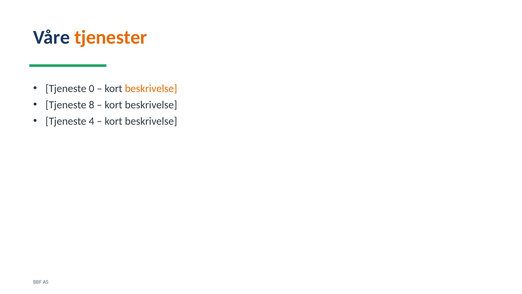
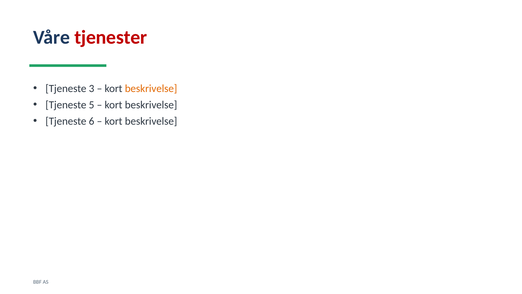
tjenester colour: orange -> red (111, 37)
0: 0 -> 3 (92, 88)
8: 8 -> 5 (92, 105)
4: 4 -> 6 (92, 121)
